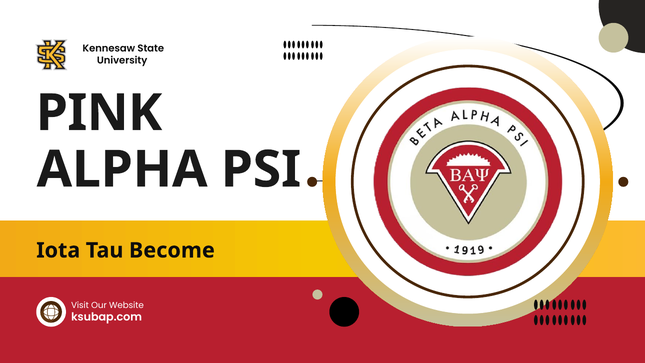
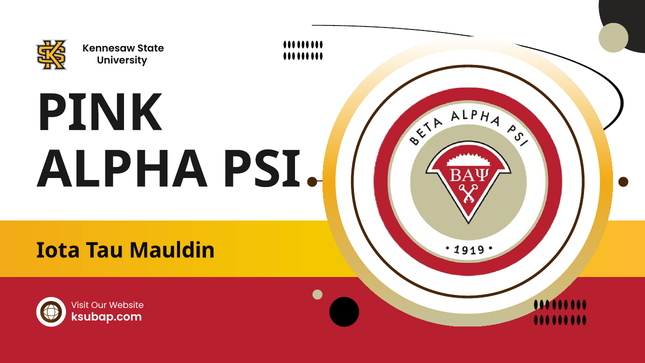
Become: Become -> Mauldin (172, 250)
